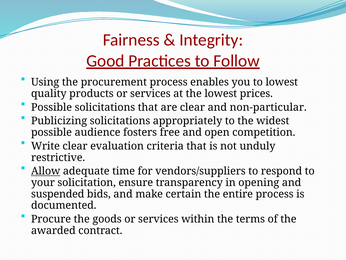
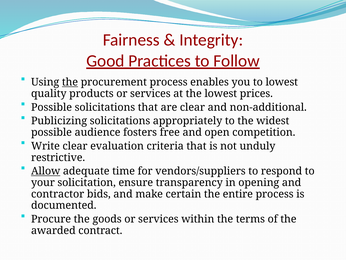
the underline: none -> present (70, 82)
non-particular: non-particular -> non-additional (268, 107)
suspended: suspended -> contractor (58, 194)
